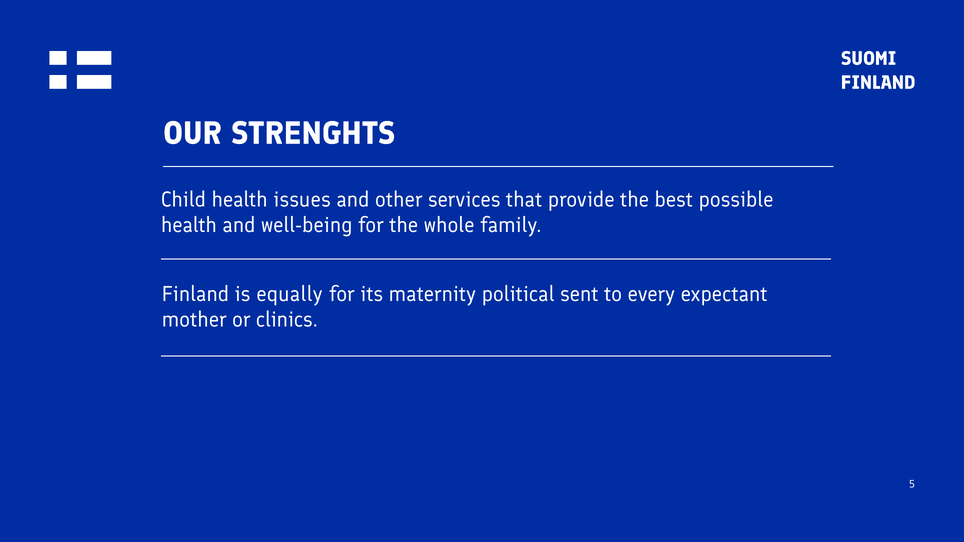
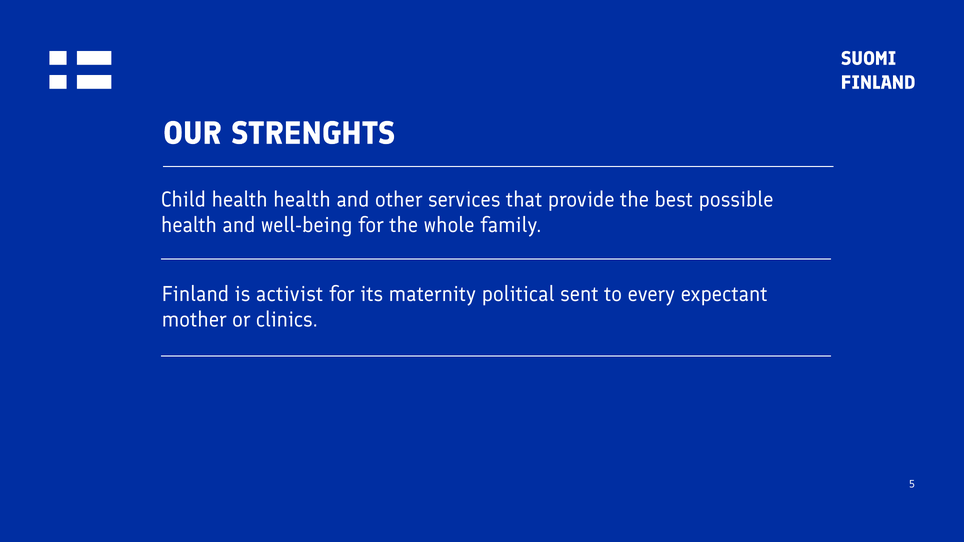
health issues: issues -> health (302, 200)
equally: equally -> activist (290, 294)
